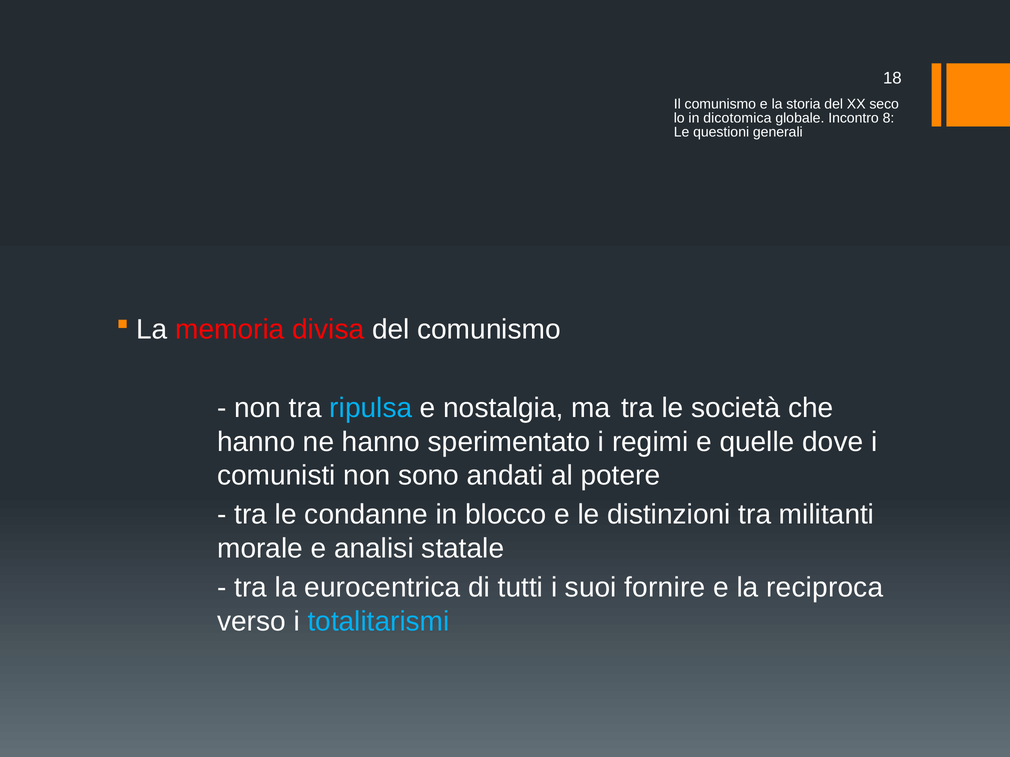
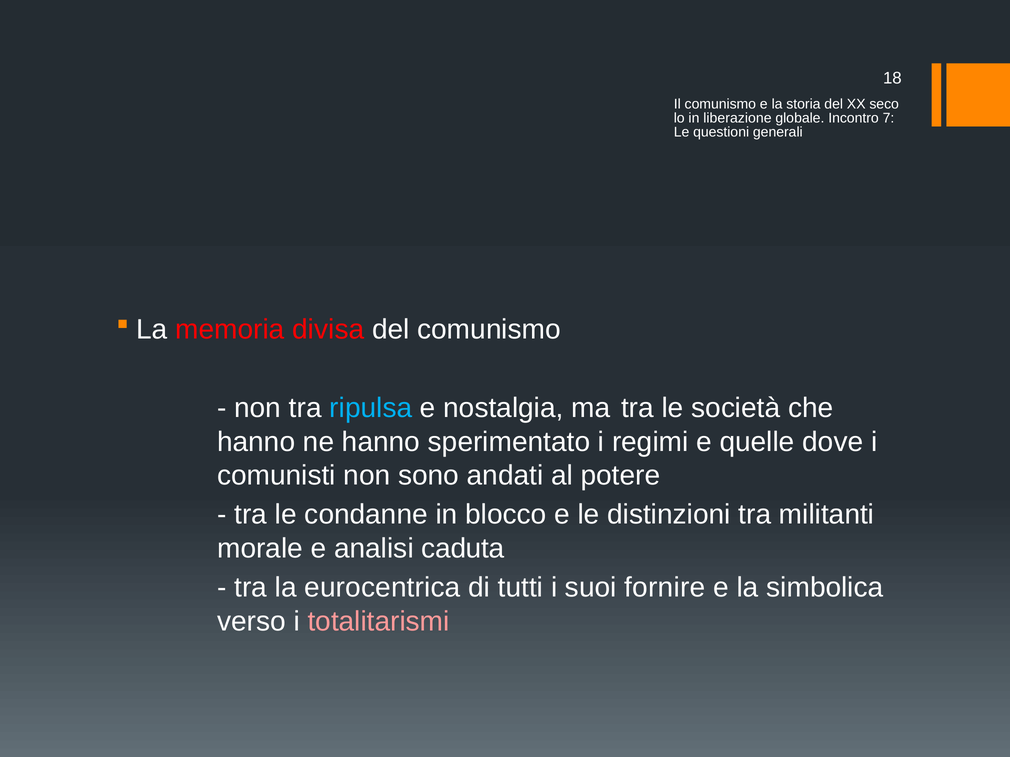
dicotomica: dicotomica -> liberazione (737, 118)
8: 8 -> 7 (888, 118)
statale: statale -> caduta (463, 549)
reciproca: reciproca -> simbolica (825, 588)
totalitarismi colour: light blue -> pink (379, 622)
